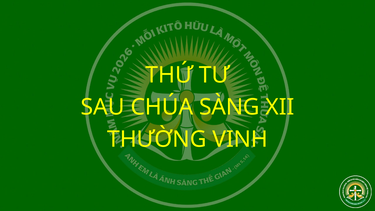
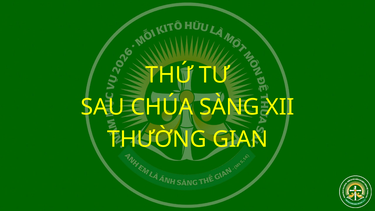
VINH: VINH -> GIAN (240, 139)
